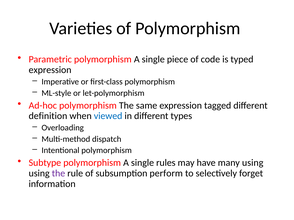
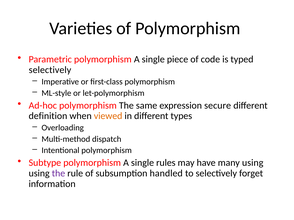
expression: expression -> selectively (50, 70)
tagged: tagged -> secure (218, 106)
viewed colour: blue -> orange (108, 116)
perform: perform -> handled (166, 174)
